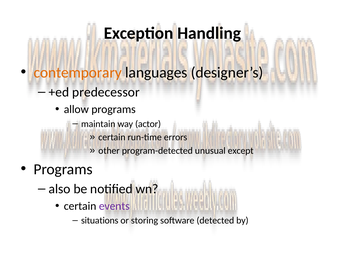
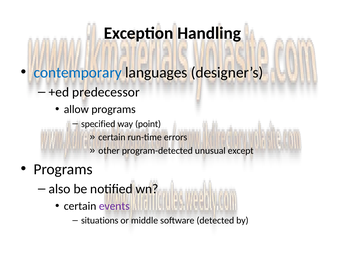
contemporary colour: orange -> blue (78, 72)
maintain: maintain -> specified (98, 124)
actor: actor -> point (148, 124)
storing: storing -> middle (145, 220)
